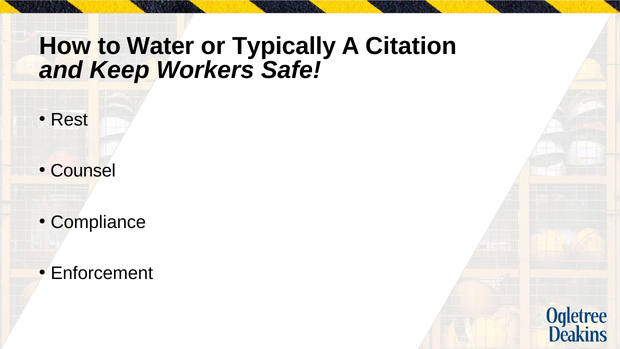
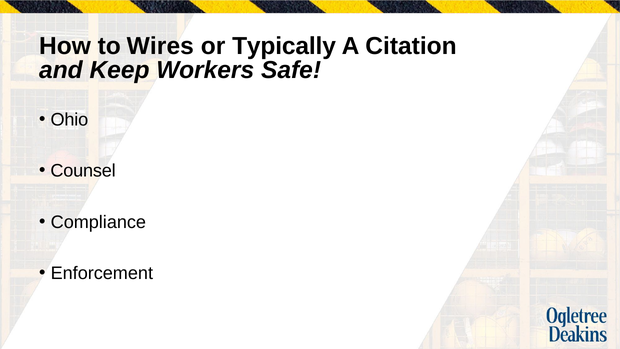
Water: Water -> Wires (160, 46)
Rest: Rest -> Ohio (69, 120)
